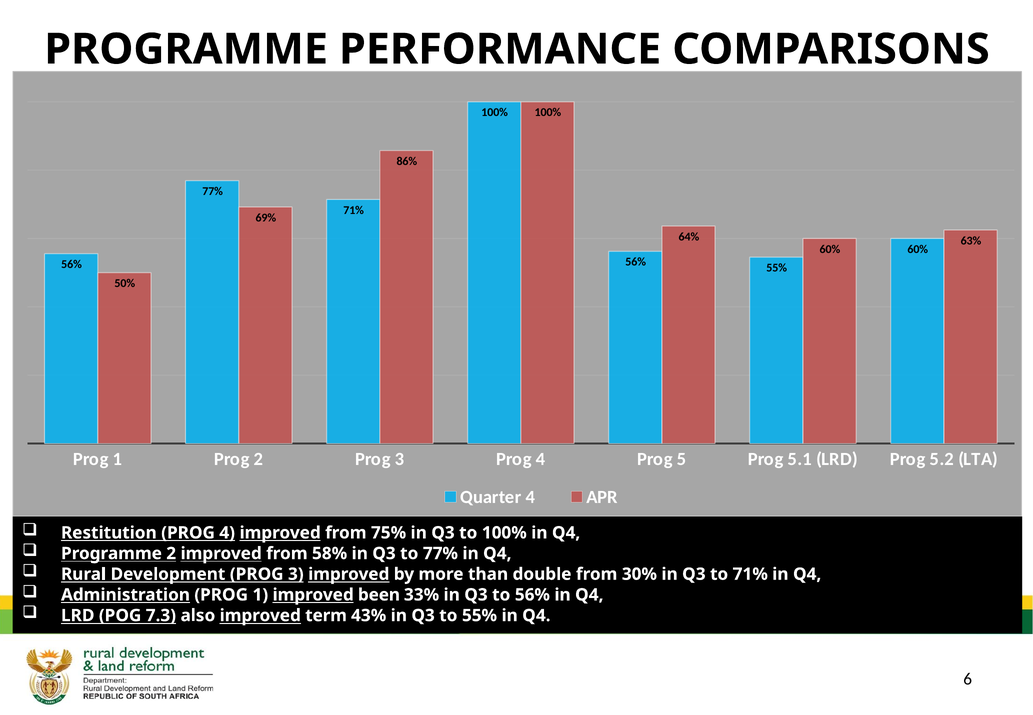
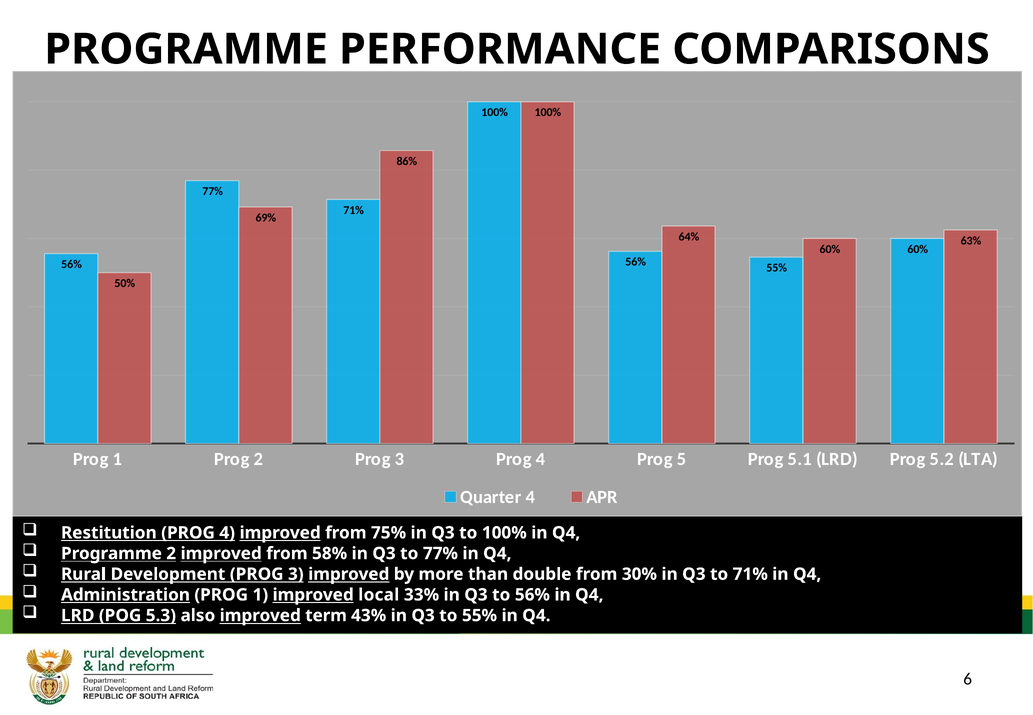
been: been -> local (379, 595)
7.3: 7.3 -> 5.3 (161, 616)
